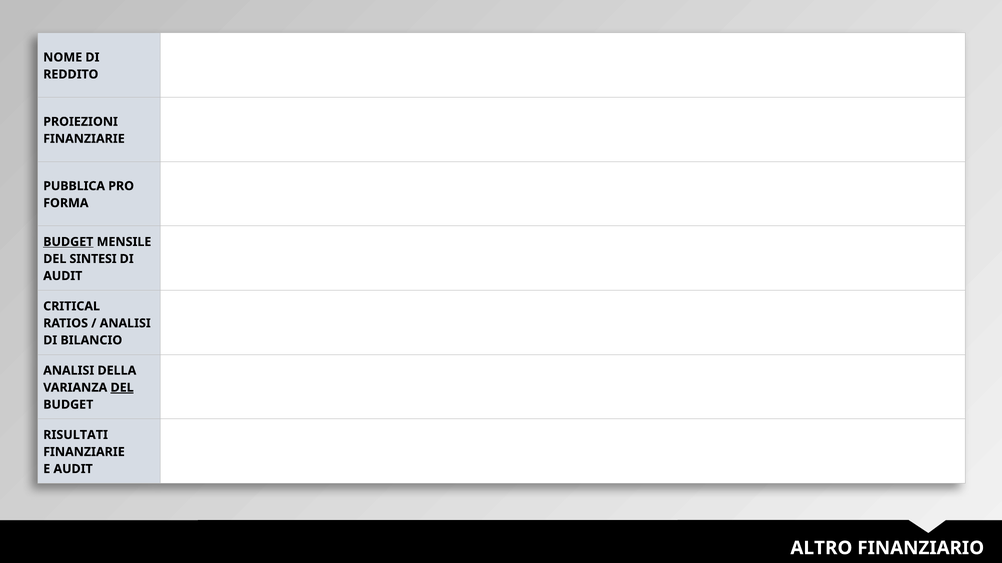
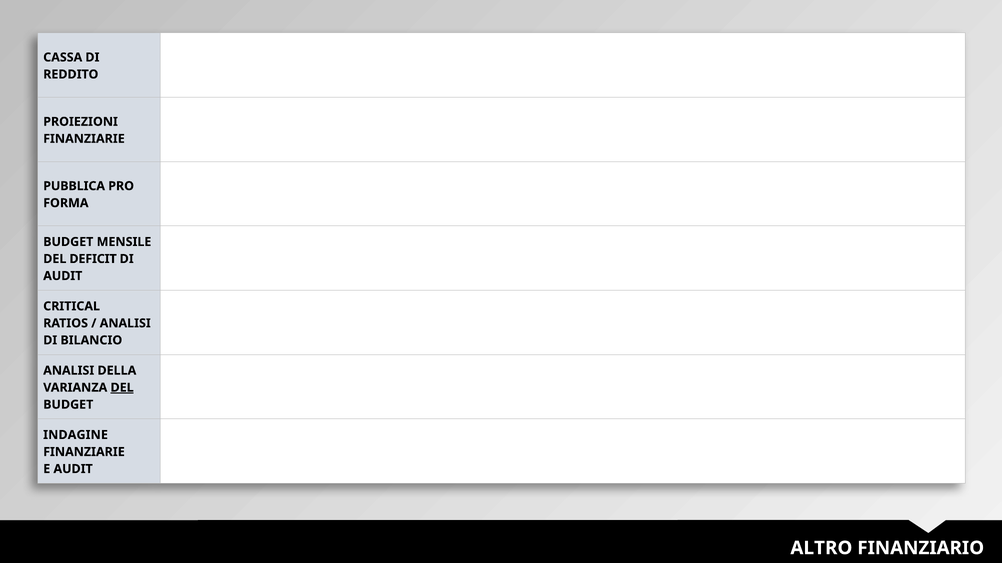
NOME: NOME -> CASSA (63, 57)
BUDGET underline: present -> none (68, 242)
SINTESI: SINTESI -> DEFICIT (93, 259)
RISULTATI: RISULTATI -> INDAGINE (76, 435)
